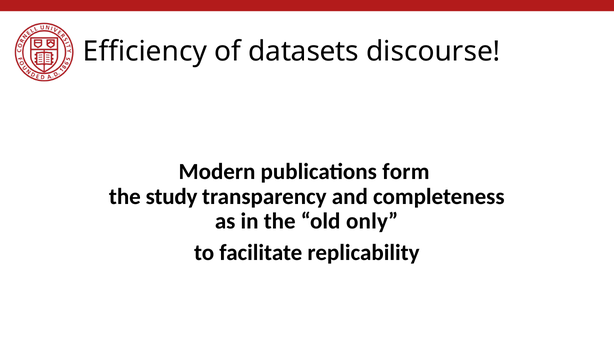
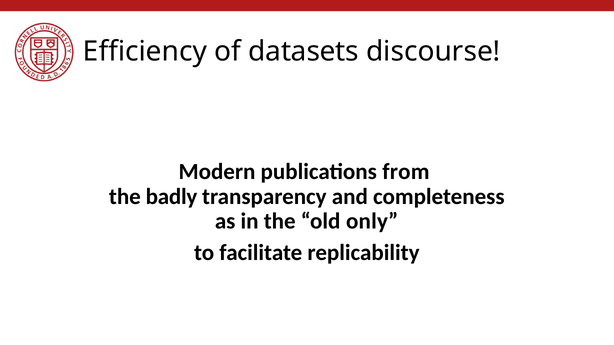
form: form -> from (406, 172)
study: study -> badly (172, 197)
